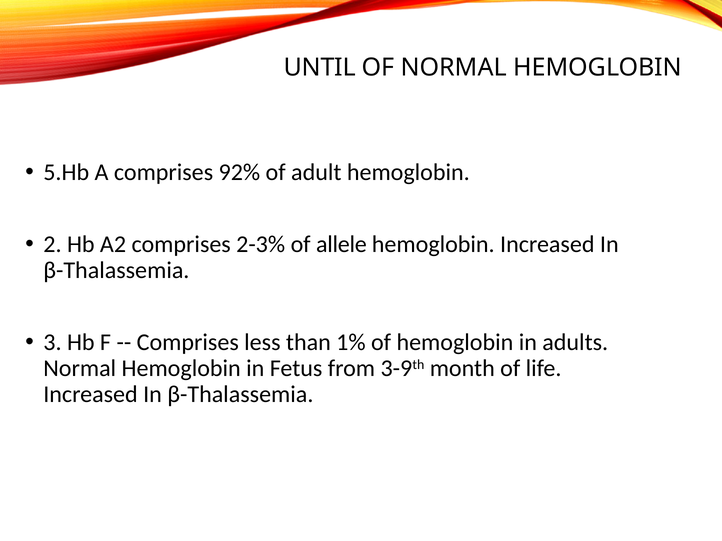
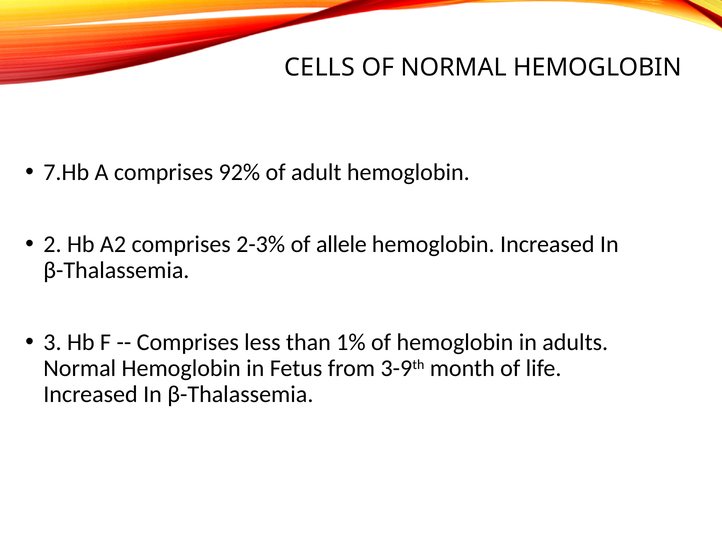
UNTIL: UNTIL -> CELLS (320, 68)
5.Hb: 5.Hb -> 7.Hb (66, 173)
